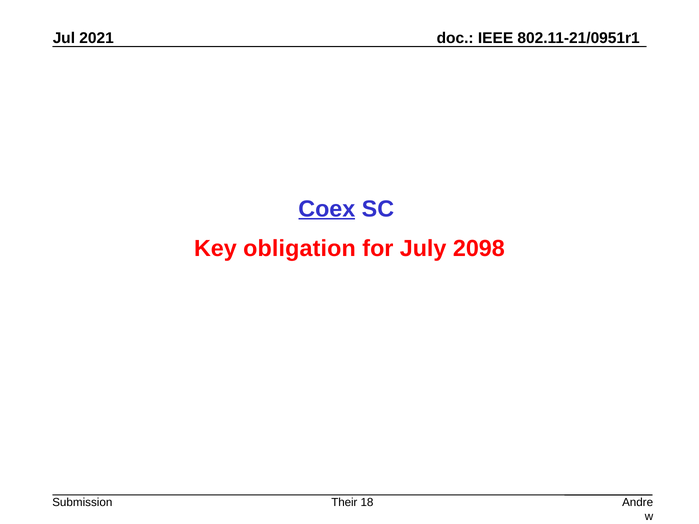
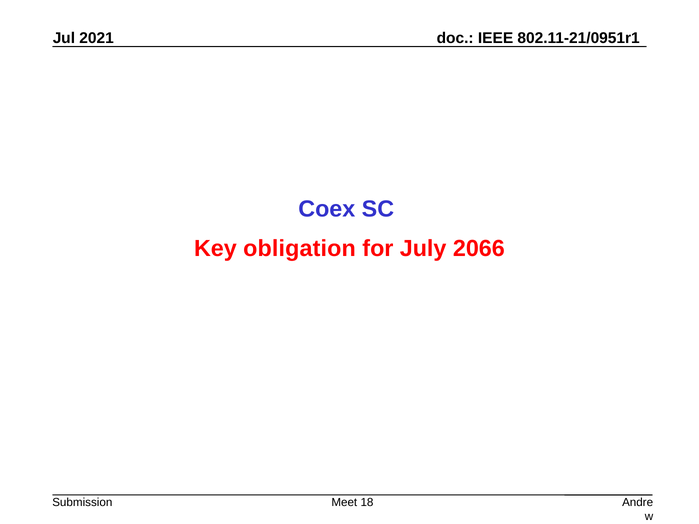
Coex underline: present -> none (327, 209)
2098: 2098 -> 2066 (479, 249)
Their: Their -> Meet (344, 503)
